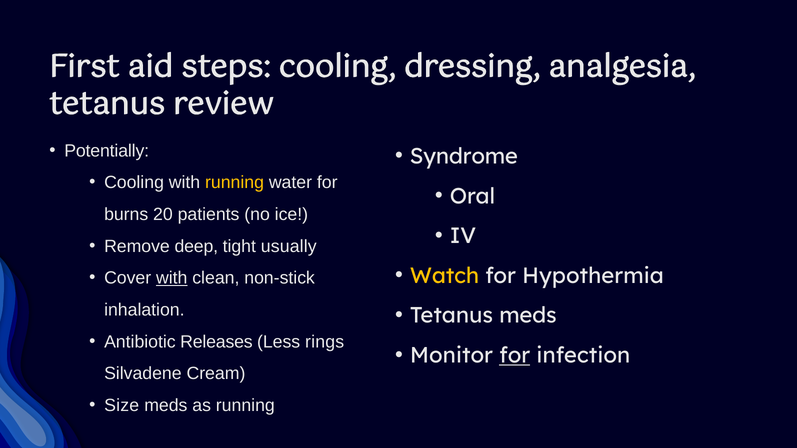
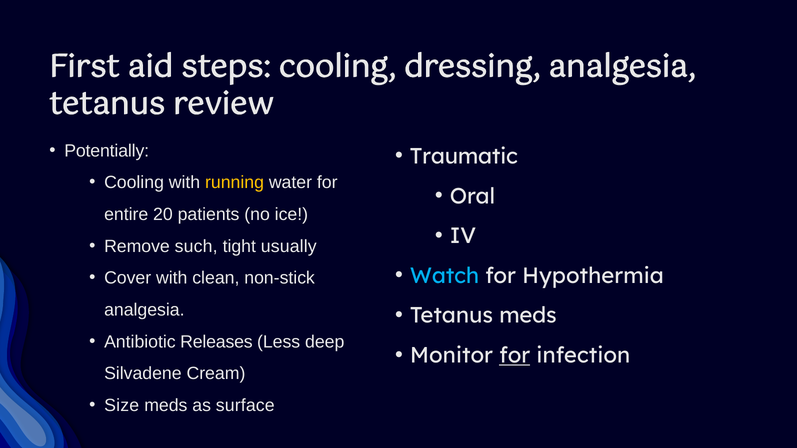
Syndrome: Syndrome -> Traumatic (464, 157)
burns: burns -> entire (126, 215)
deep: deep -> such (196, 246)
Watch colour: yellow -> light blue (445, 276)
with underline: present -> none (172, 278)
inhalation: inhalation -> analgesia (144, 310)
rings: rings -> deep (325, 342)
as running: running -> surface (245, 406)
